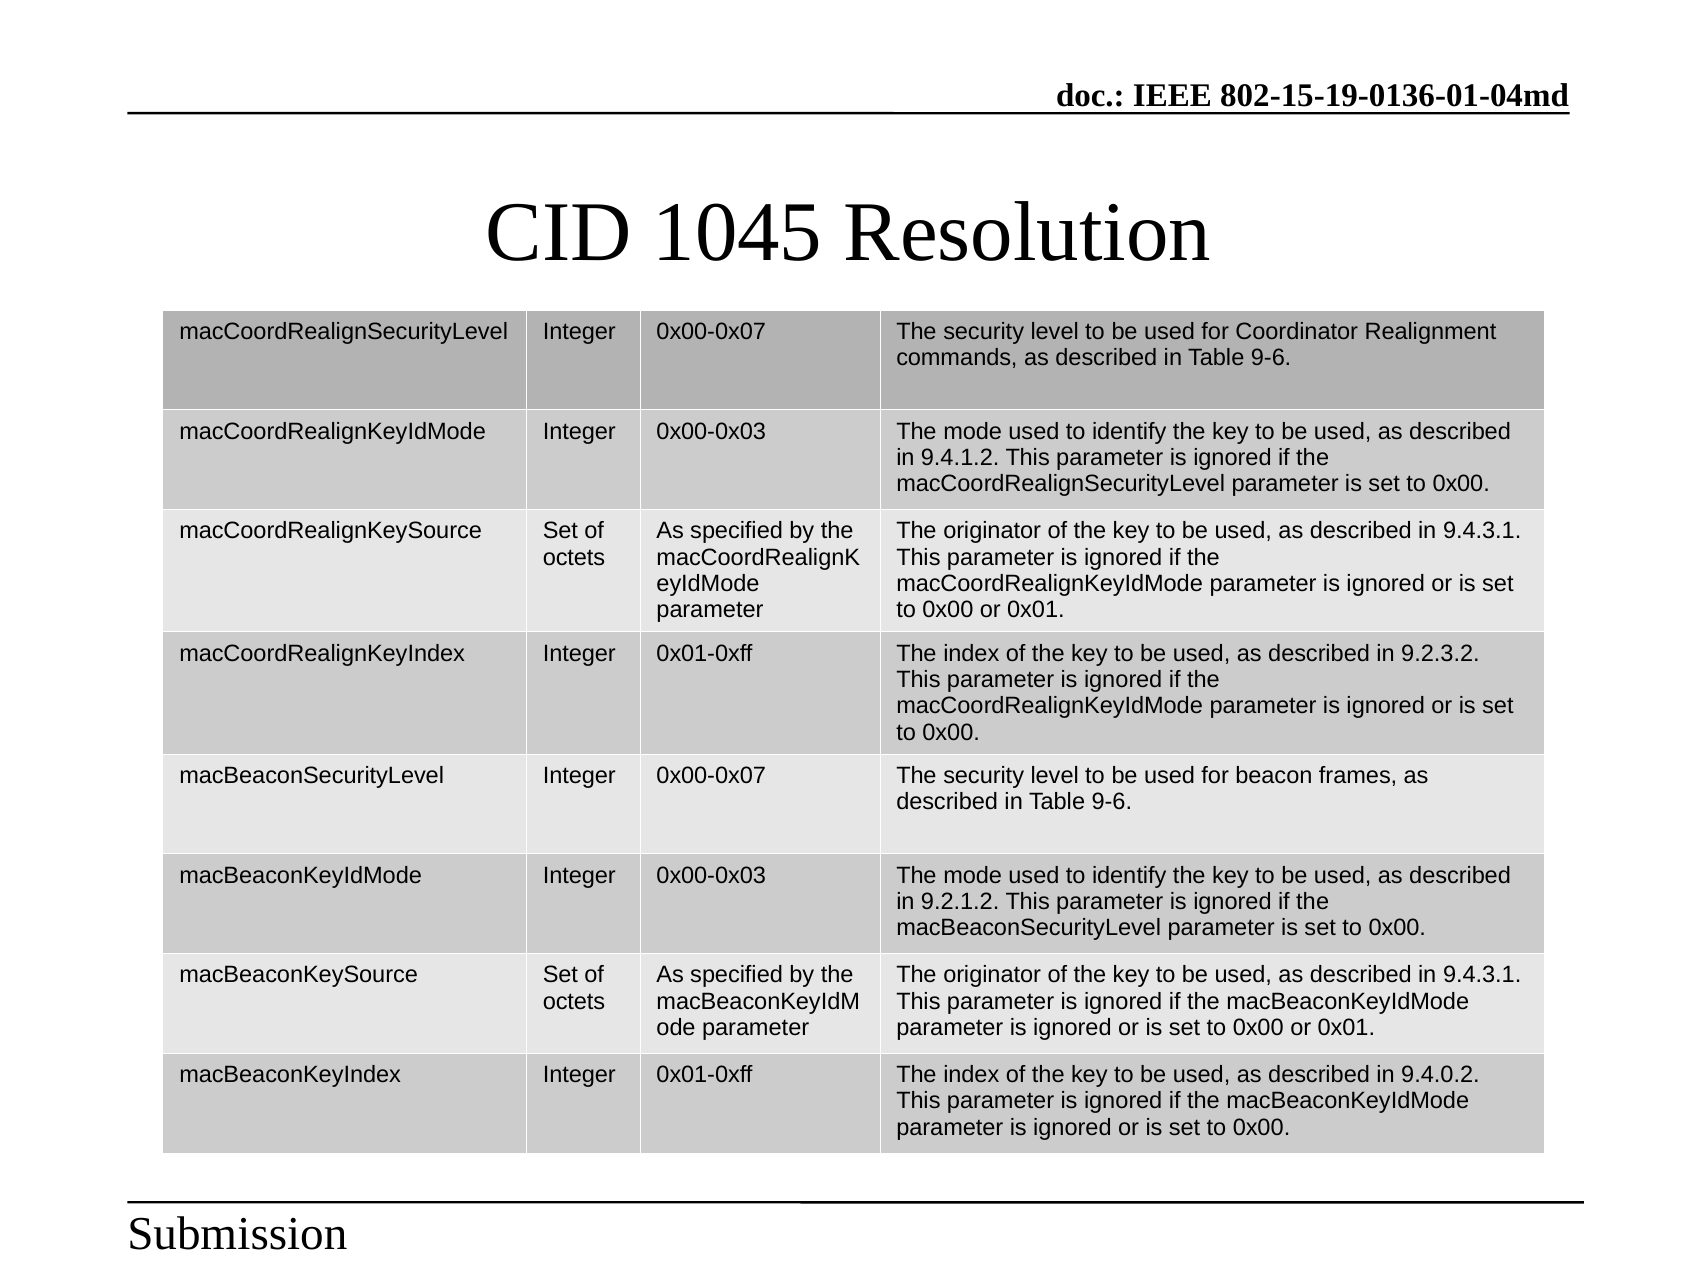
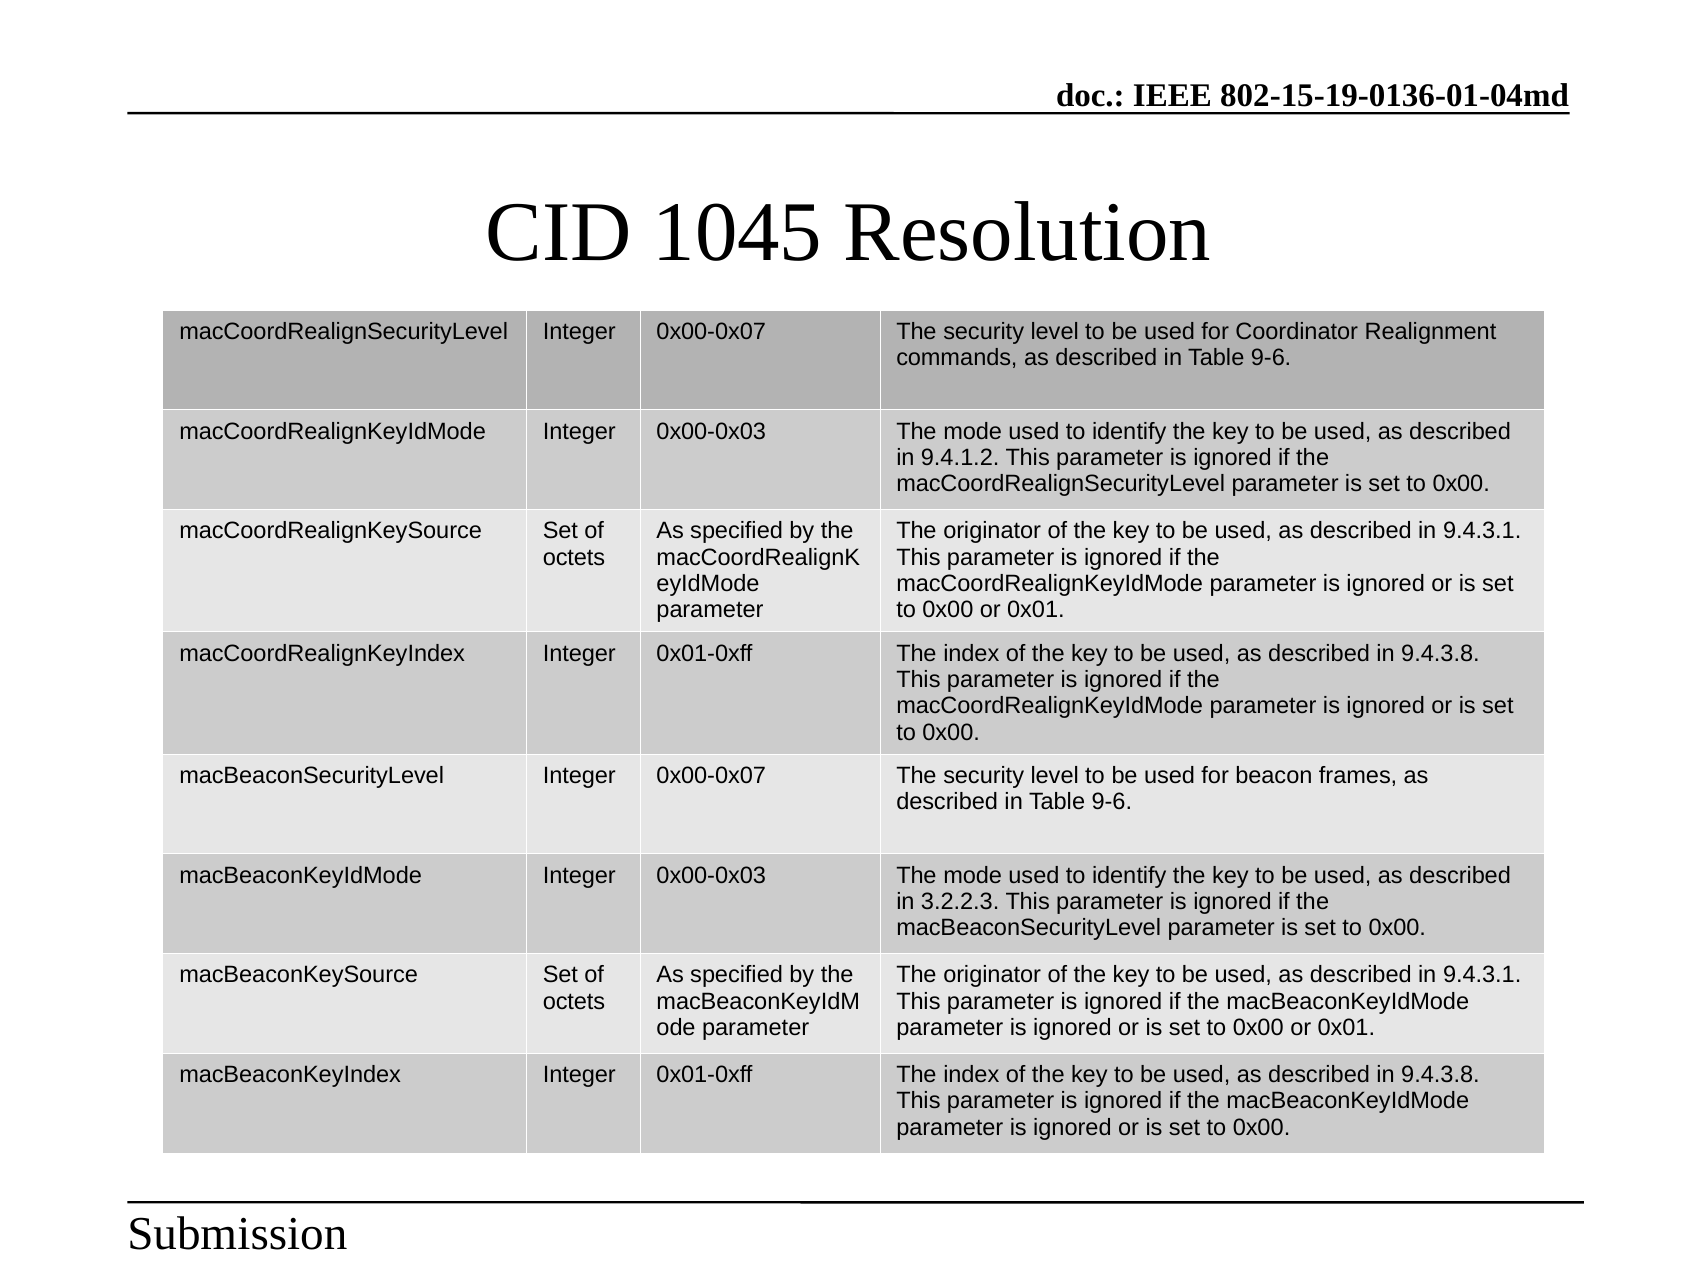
9.2.3.2: 9.2.3.2 -> 9.4.3.8 (1440, 653)
9.2.1.2: 9.2.1.2 -> 3.2.2.3 (960, 902)
9.4.0.2: 9.4.0.2 -> 9.4.3.8 (1440, 1075)
